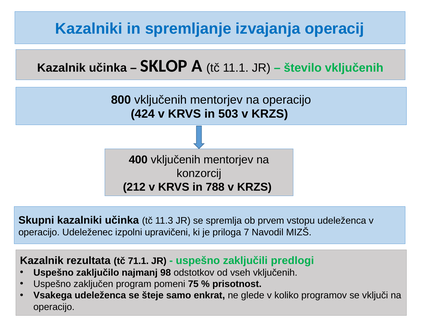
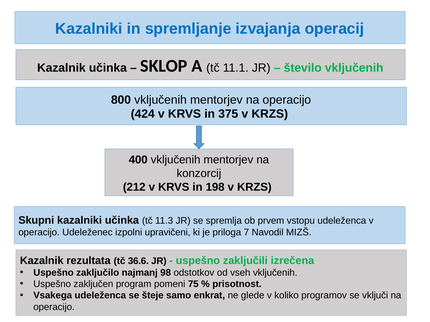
503: 503 -> 375 (228, 114)
788: 788 -> 198 (215, 187)
71.1: 71.1 -> 36.6 (138, 261)
predlogi: predlogi -> izrečena (292, 261)
